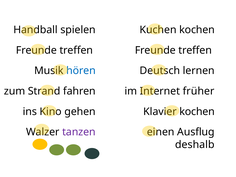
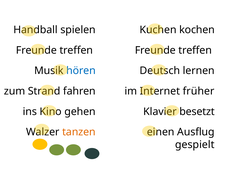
kochen: kochen -> besetzt (197, 112)
tanzen colour: purple -> orange (79, 132)
deshalb: deshalb -> gespielt (195, 145)
